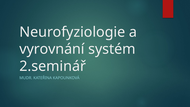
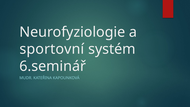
vyrovnání: vyrovnání -> sportovní (52, 49)
2.seminář: 2.seminář -> 6.seminář (53, 66)
